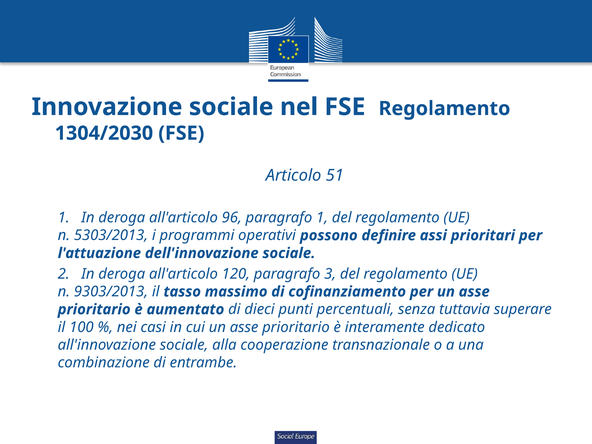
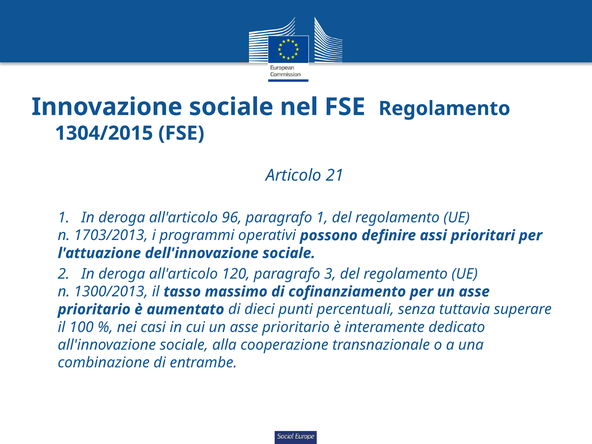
1304/2030: 1304/2030 -> 1304/2015 (104, 133)
51: 51 -> 21 (335, 175)
5303/2013: 5303/2013 -> 1703/2013 (111, 235)
9303/2013: 9303/2013 -> 1300/2013 (111, 292)
